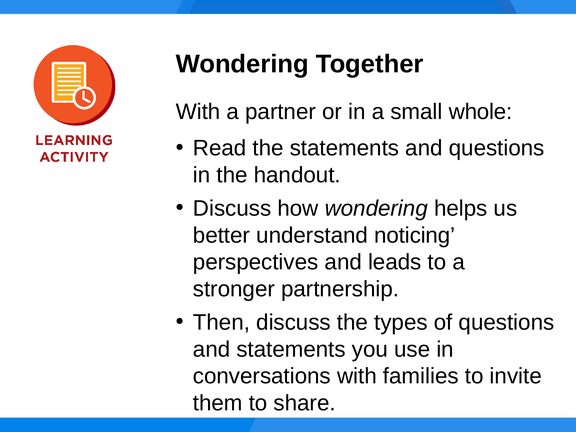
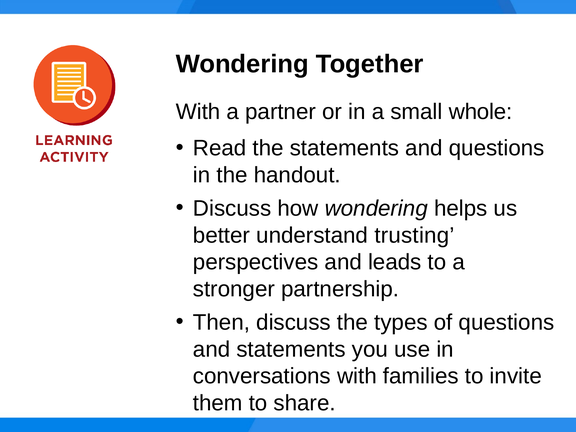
noticing: noticing -> trusting (414, 235)
